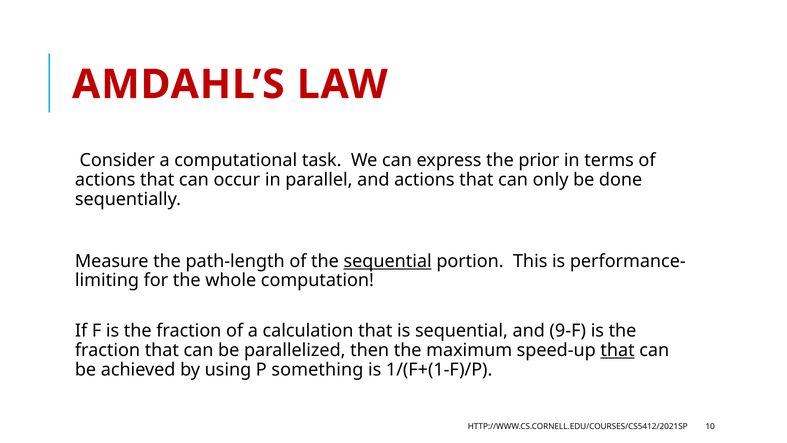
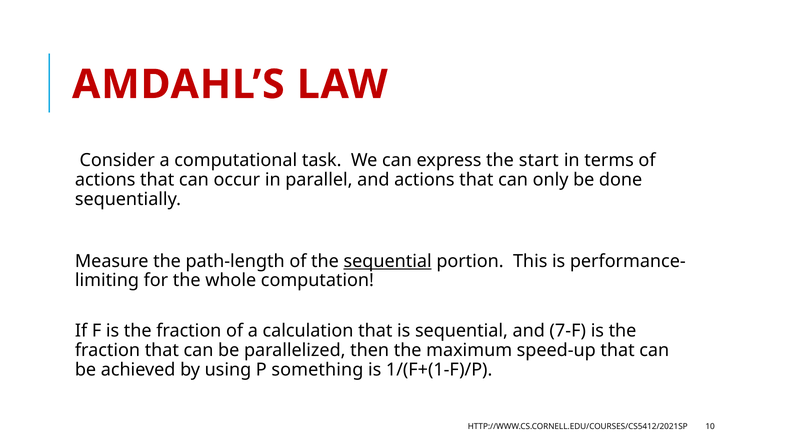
prior: prior -> start (539, 160)
9-F: 9-F -> 7-F (568, 331)
that underline: present -> none (618, 350)
